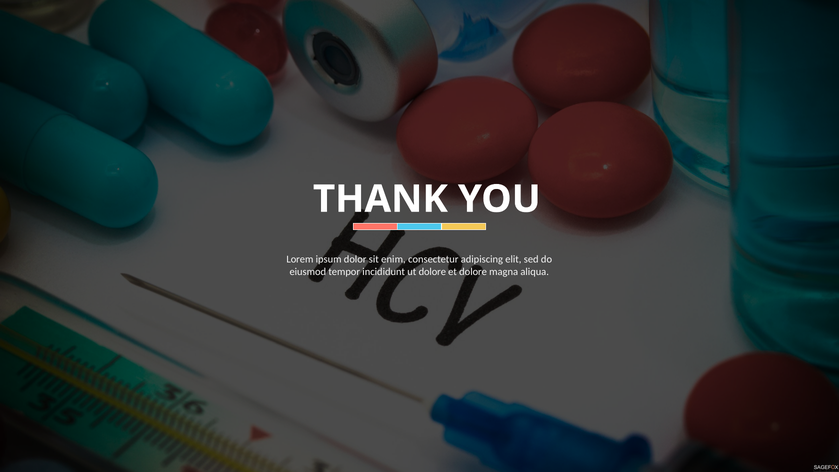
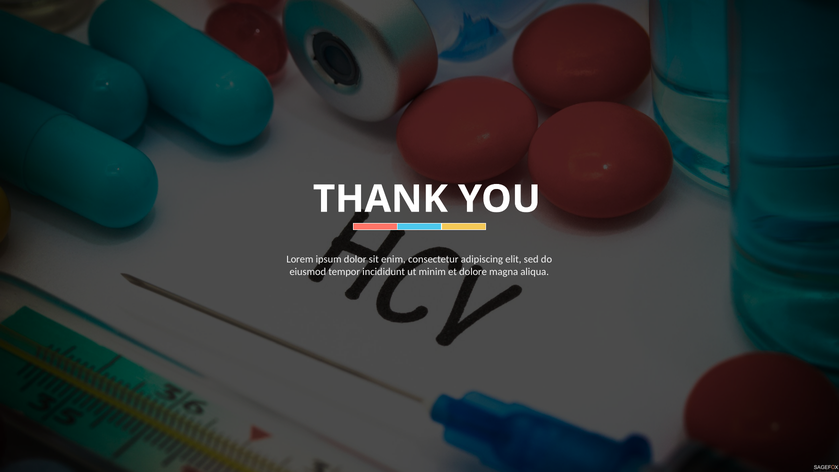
ut dolore: dolore -> minim (432, 272)
